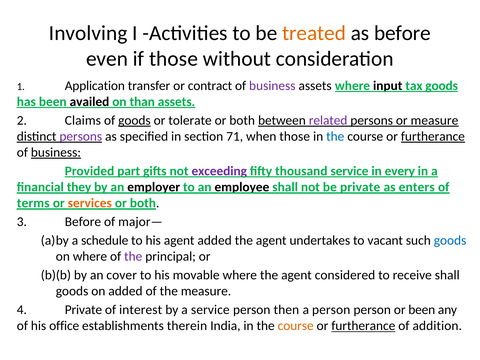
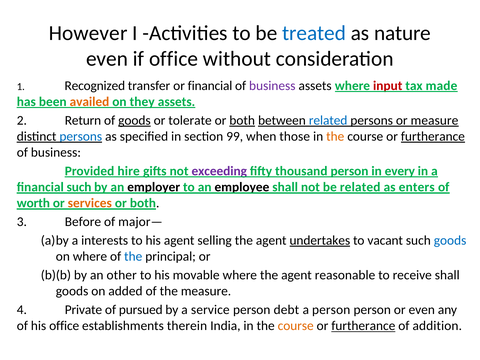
Involving: Involving -> However (88, 33)
treated colour: orange -> blue (314, 33)
as before: before -> nature (402, 33)
if those: those -> office (174, 59)
Application: Application -> Recognized (95, 86)
or contract: contract -> financial (210, 86)
input colour: black -> red (388, 86)
tax goods: goods -> made (441, 86)
availed colour: black -> orange (89, 102)
than: than -> they (142, 102)
Claims: Claims -> Return (83, 120)
both underline: none -> present (242, 120)
related colour: purple -> blue (328, 120)
persons colour: purple -> blue (81, 136)
71: 71 -> 99 (235, 136)
the colour: blue -> orange (335, 136)
business underline: present -> none (56, 152)
part: part -> hire (129, 171)
thousand service: service -> person (349, 171)
financial they: they -> such (79, 187)
be private: private -> related (360, 187)
terms: terms -> worth (33, 203)
schedule: schedule -> interests (105, 240)
agent added: added -> selling (215, 240)
undertakes underline: none -> present (320, 240)
the colour: purple -> blue (133, 256)
cover: cover -> other (122, 275)
considered: considered -> reasonable (345, 275)
interest: interest -> pursued (141, 310)
then: then -> debt (286, 310)
or been: been -> even (422, 310)
